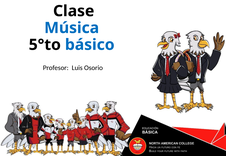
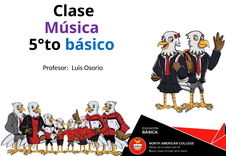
Música colour: blue -> purple (72, 28)
